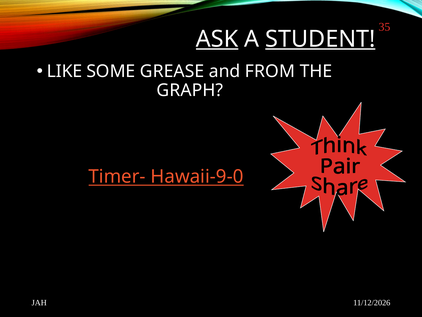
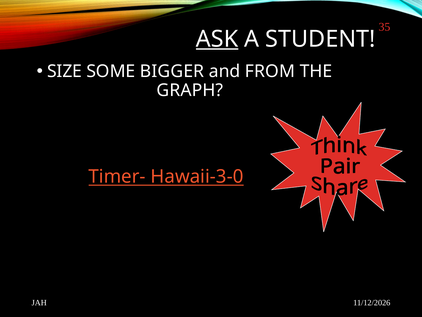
STUDENT underline: present -> none (320, 39)
LIKE: LIKE -> SIZE (65, 71)
GREASE: GREASE -> BIGGER (172, 71)
Hawaii-9-0: Hawaii-9-0 -> Hawaii-3-0 (197, 176)
